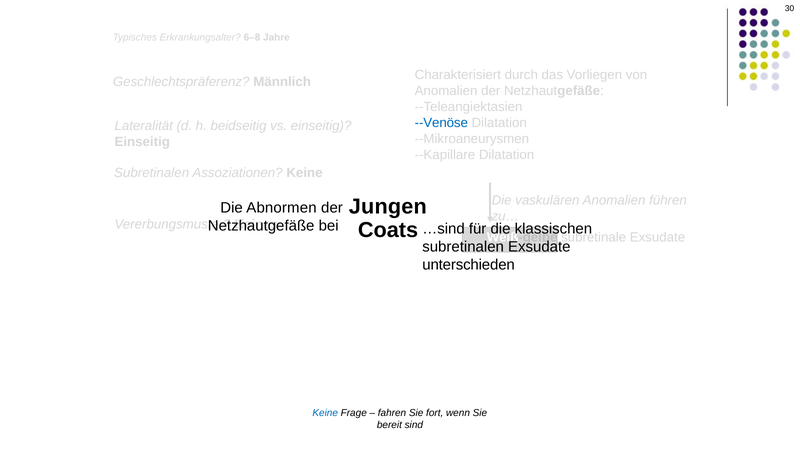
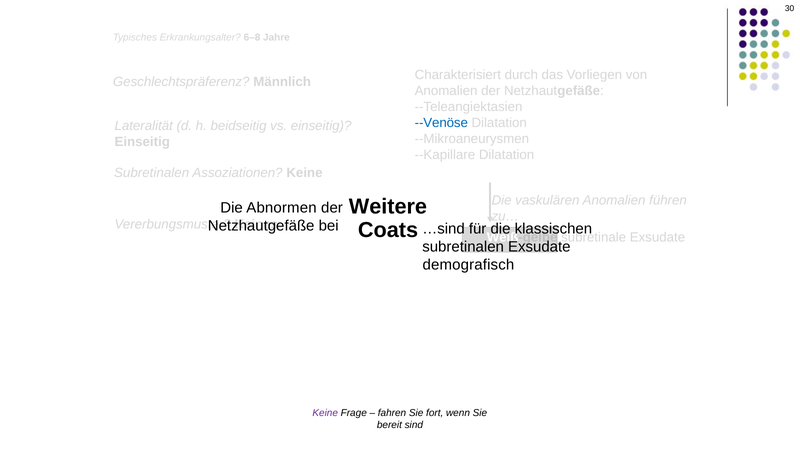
Jungen: Jungen -> Weitere (388, 207)
unterschieden: unterschieden -> demografisch (468, 265)
Keine colour: blue -> purple (325, 413)
